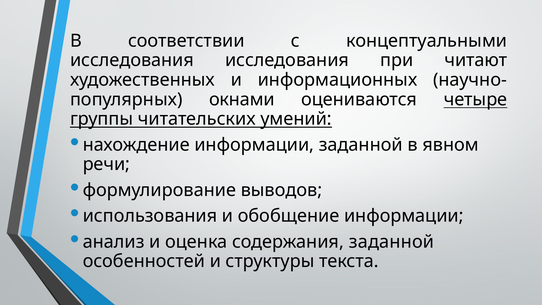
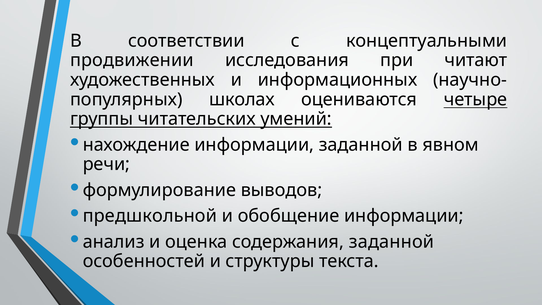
исследования: исследования -> продвижении (132, 60)
окнами: окнами -> школах (242, 99)
использования: использования -> предшкольной (150, 216)
